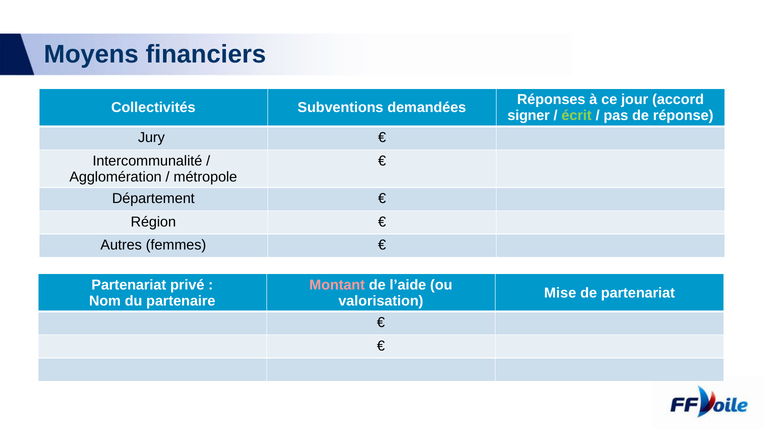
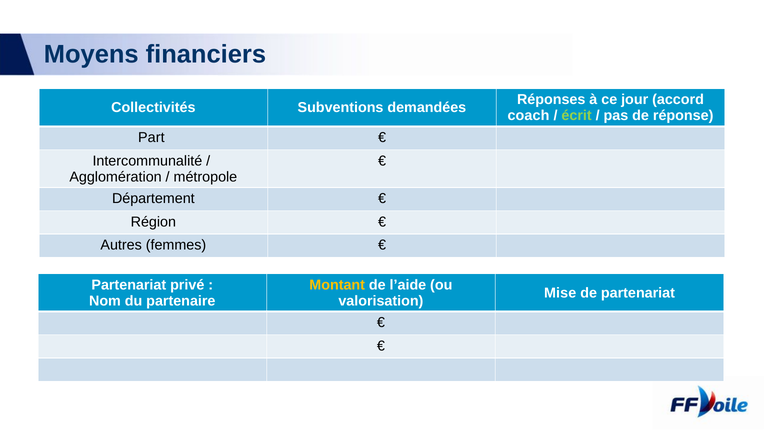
signer: signer -> coach (528, 116)
Jury: Jury -> Part (151, 137)
Montant colour: pink -> yellow (337, 285)
